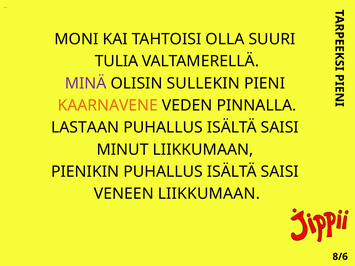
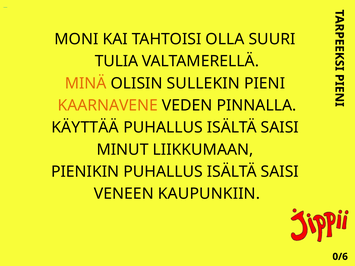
MINÄ colour: purple -> orange (86, 83)
LASTAAN: LASTAAN -> KÄYTTÄÄ (85, 128)
VENEEN LIIKKUMAAN: LIIKKUMAAN -> KAUPUNKIIN (209, 194)
8/6: 8/6 -> 0/6 (340, 257)
